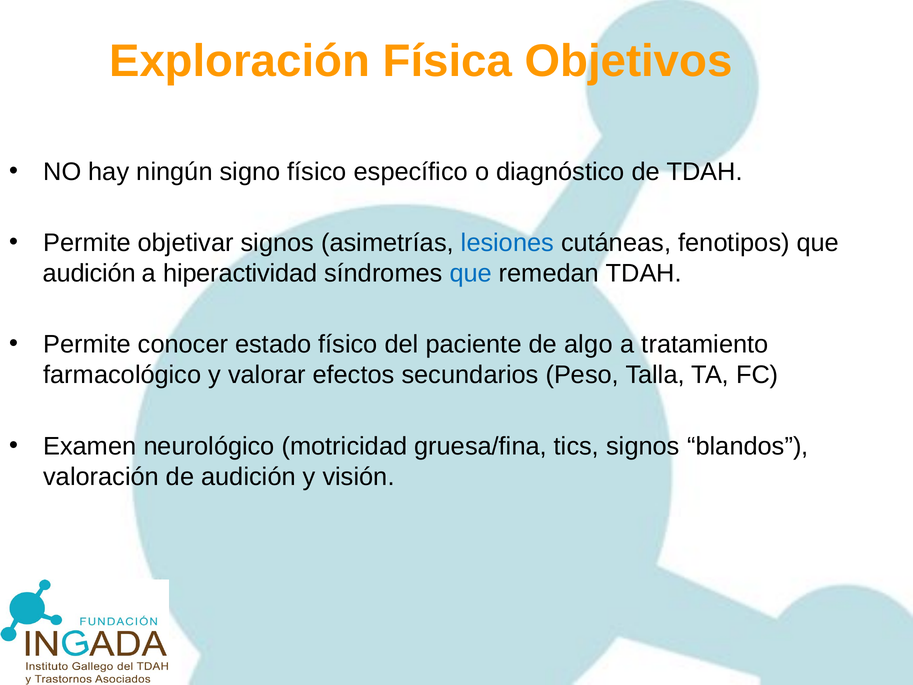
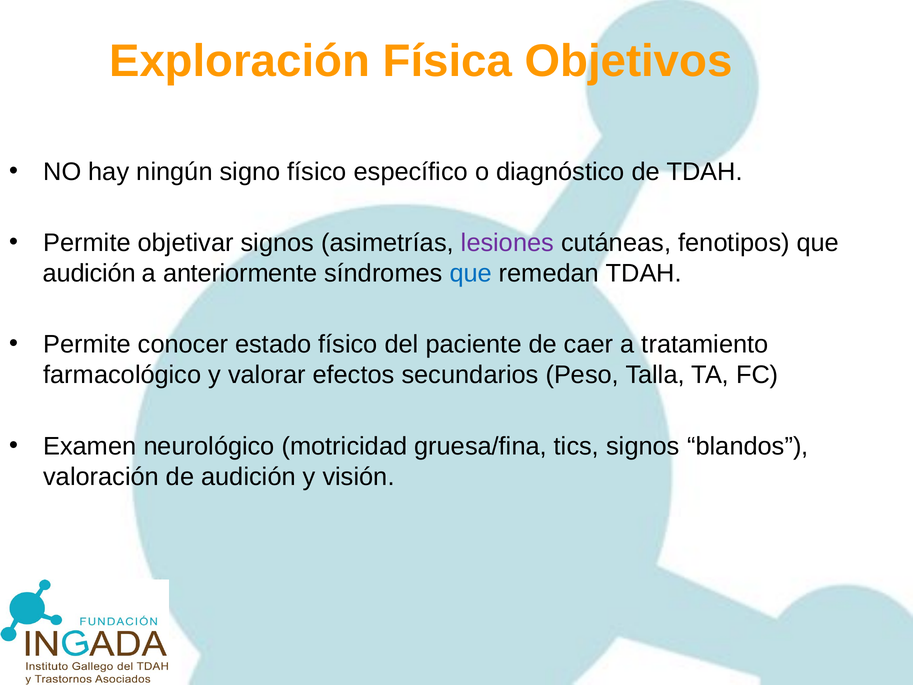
lesiones colour: blue -> purple (507, 243)
hiperactividad: hiperactividad -> anteriormente (240, 273)
algo: algo -> caer (589, 344)
